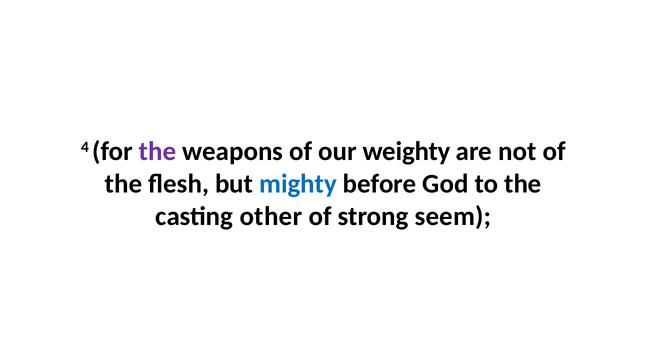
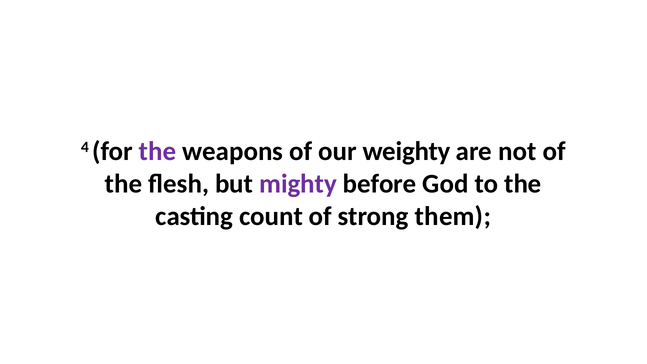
mighty colour: blue -> purple (298, 184)
other: other -> count (271, 216)
seem: seem -> them (453, 216)
